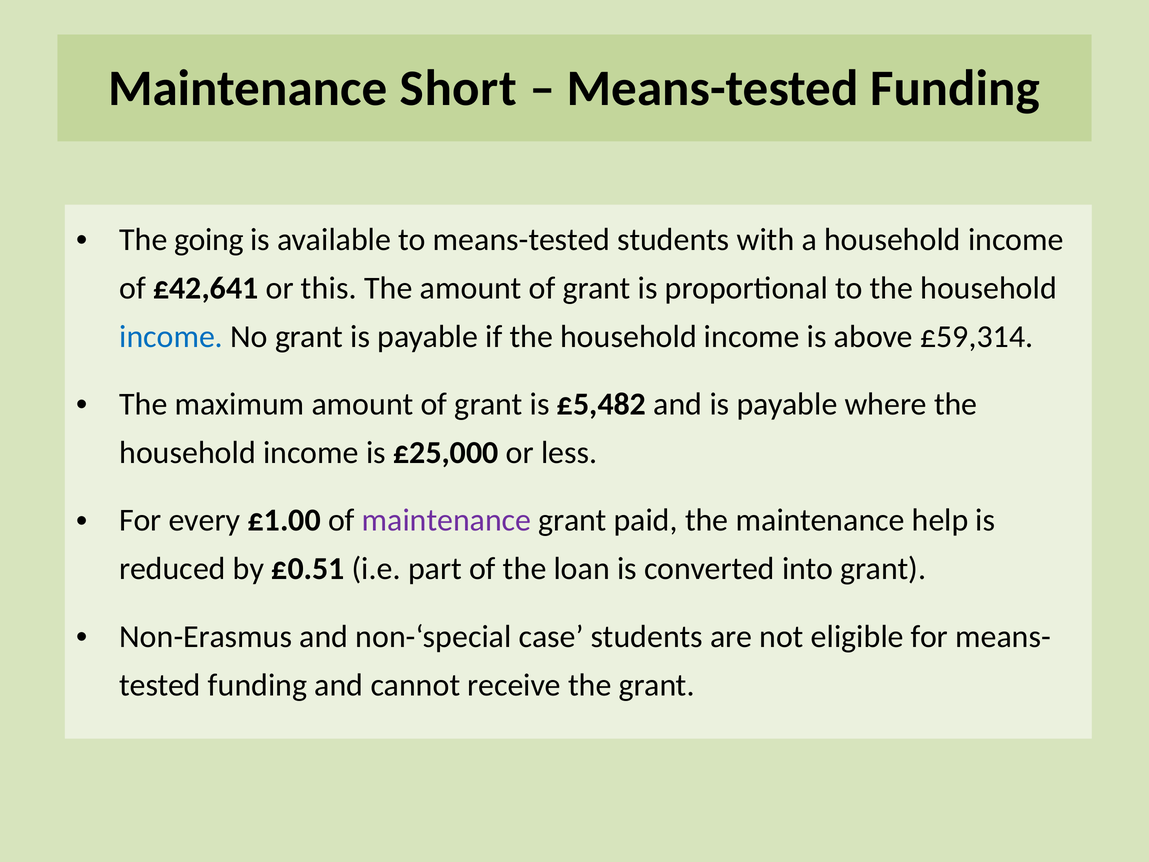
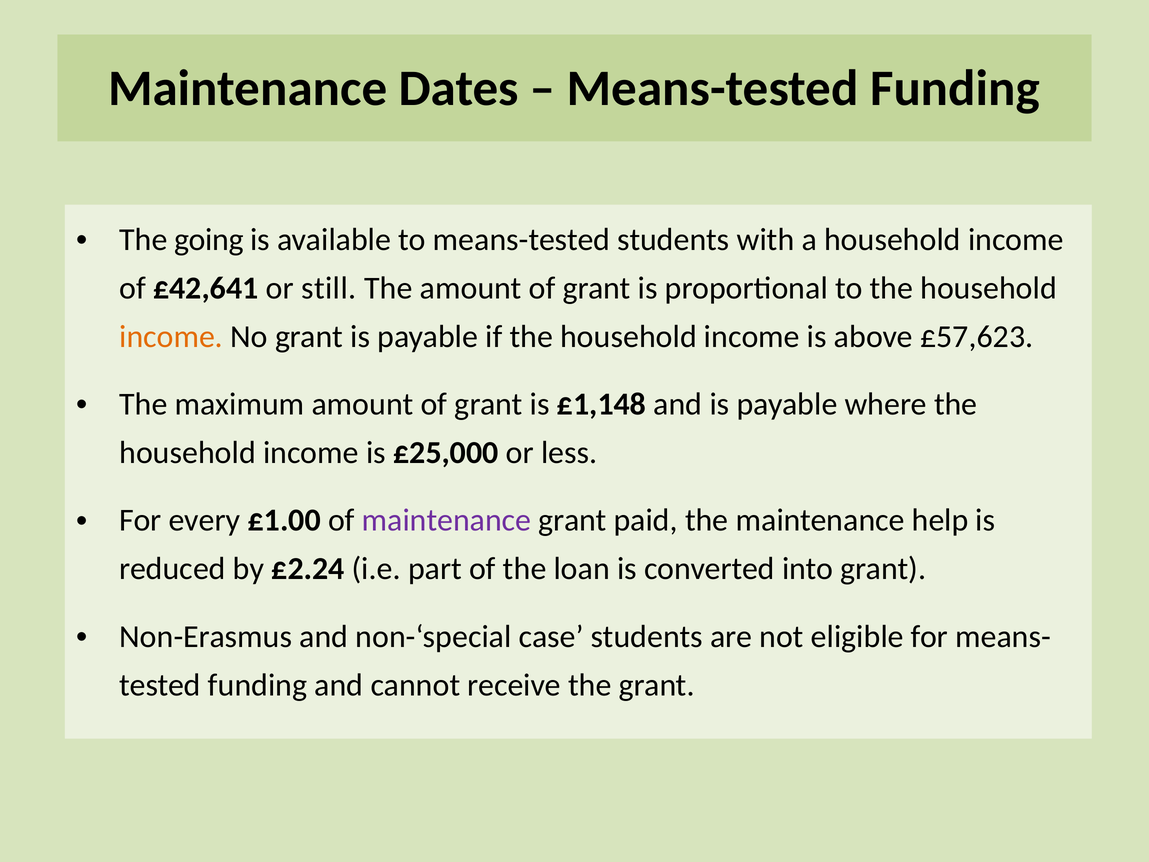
Short: Short -> Dates (459, 88)
this: this -> still (329, 288)
income colour: blue -> orange (171, 337)
£59,314: £59,314 -> £57,623 (977, 337)
£5,482: £5,482 -> £1,148 (601, 404)
£0.51: £0.51 -> £2.24 (308, 569)
